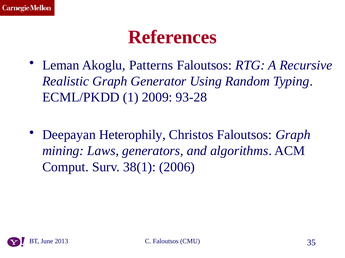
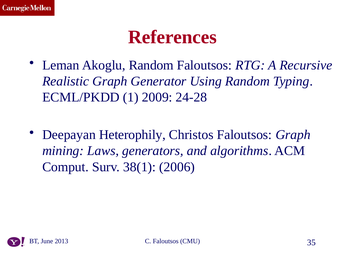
Akoglu Patterns: Patterns -> Random (151, 65)
93-28: 93-28 -> 24-28 (191, 98)
